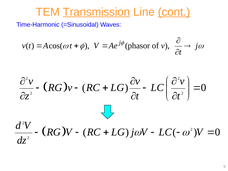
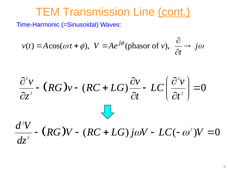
Transmission underline: present -> none (96, 12)
